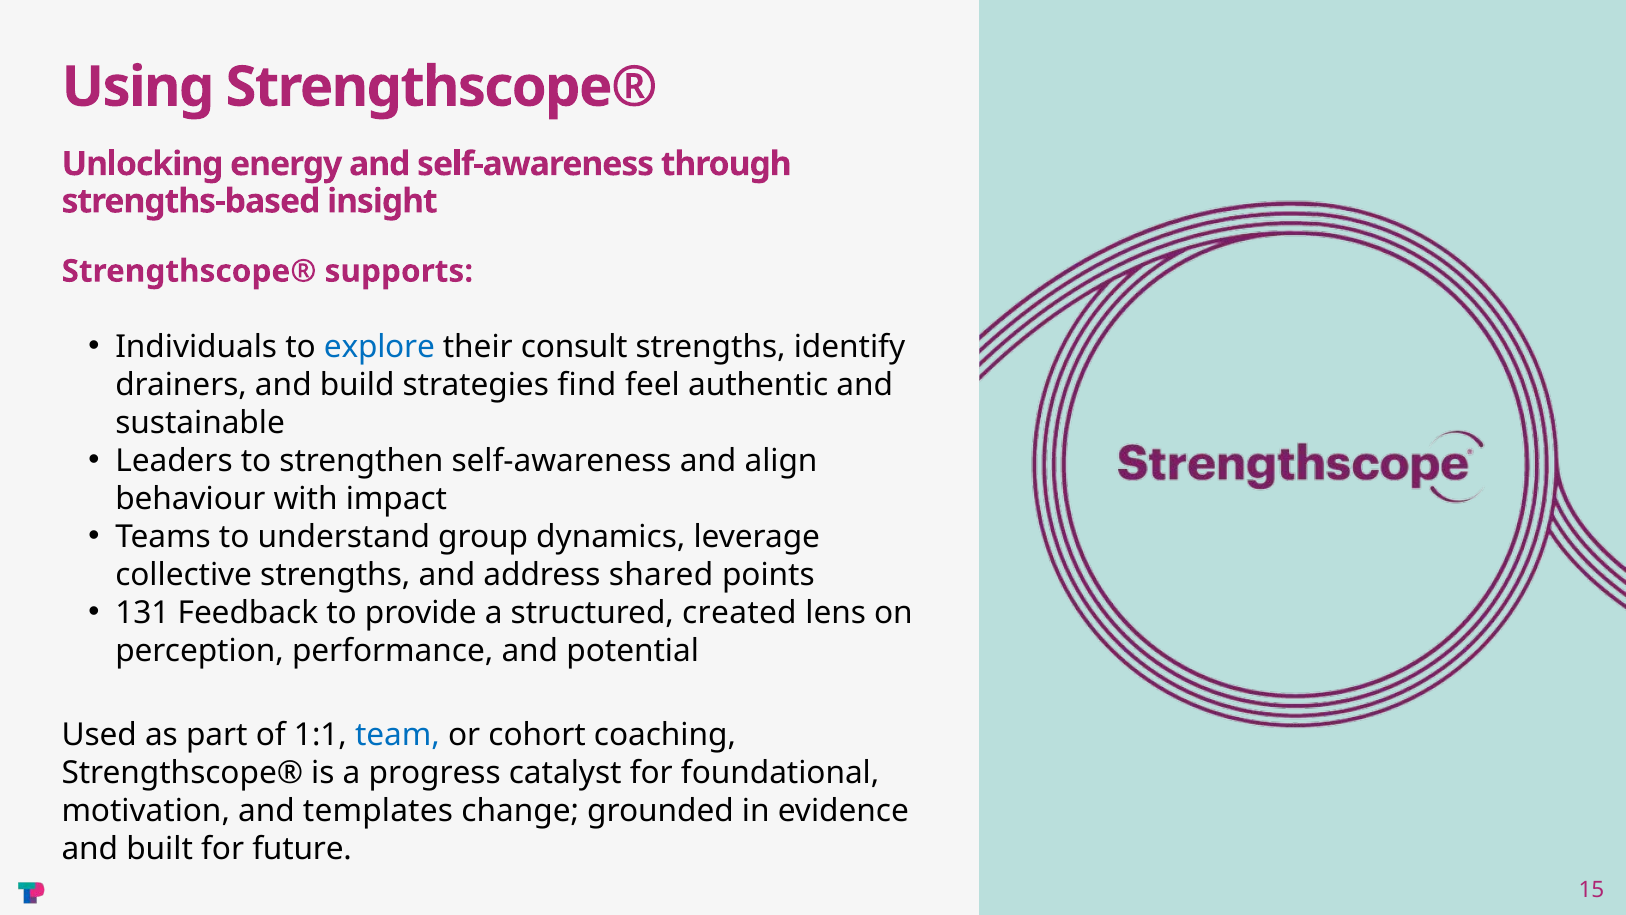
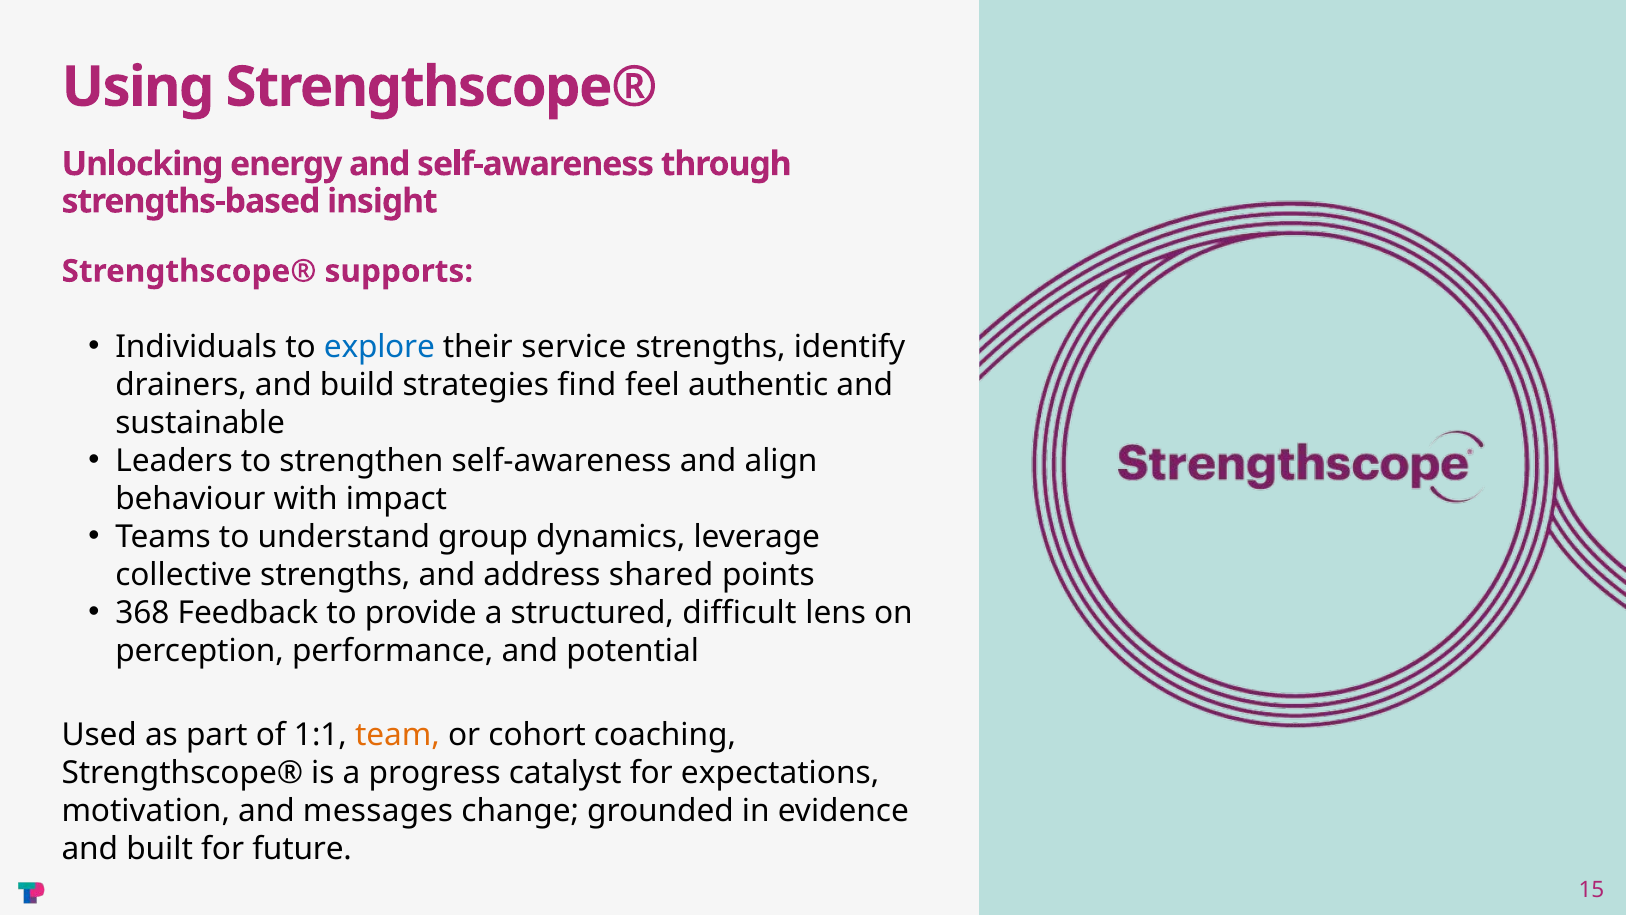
consult: consult -> service (574, 347)
131: 131 -> 368 (142, 613)
created: created -> difficult (739, 613)
team colour: blue -> orange (397, 735)
foundational: foundational -> expectations (780, 773)
templates: templates -> messages (378, 811)
